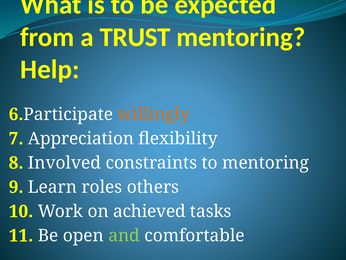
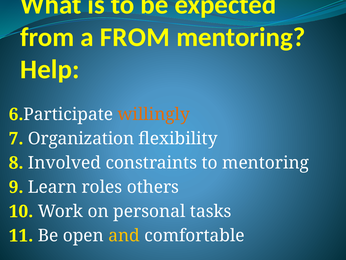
a TRUST: TRUST -> FROM (135, 37)
Appreciation: Appreciation -> Organization (81, 138)
achieved: achieved -> personal (149, 211)
and colour: light green -> yellow (124, 235)
